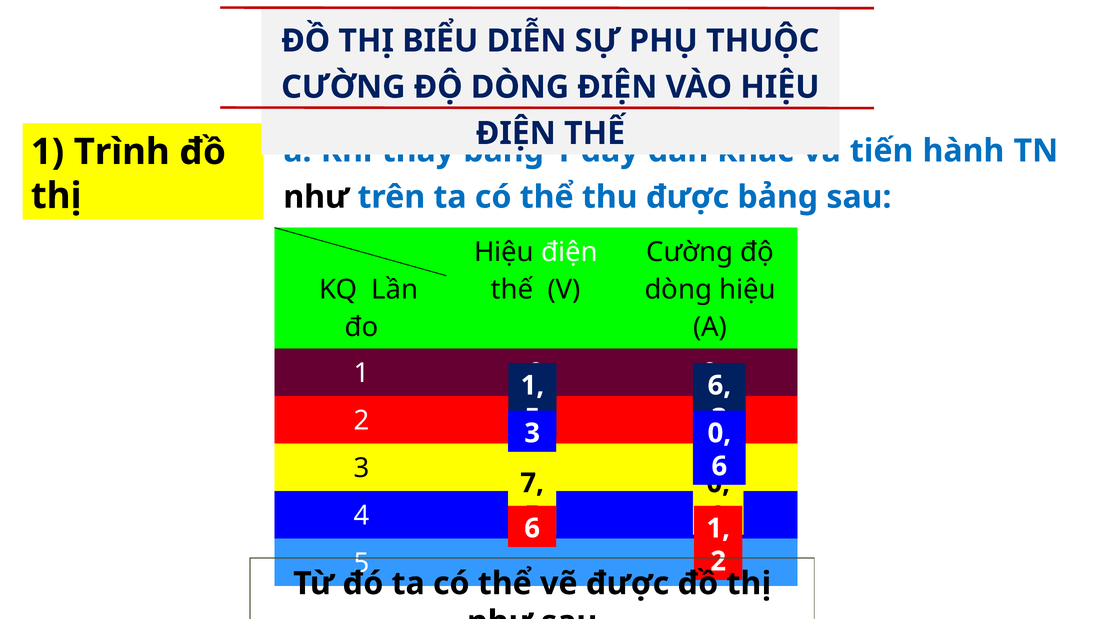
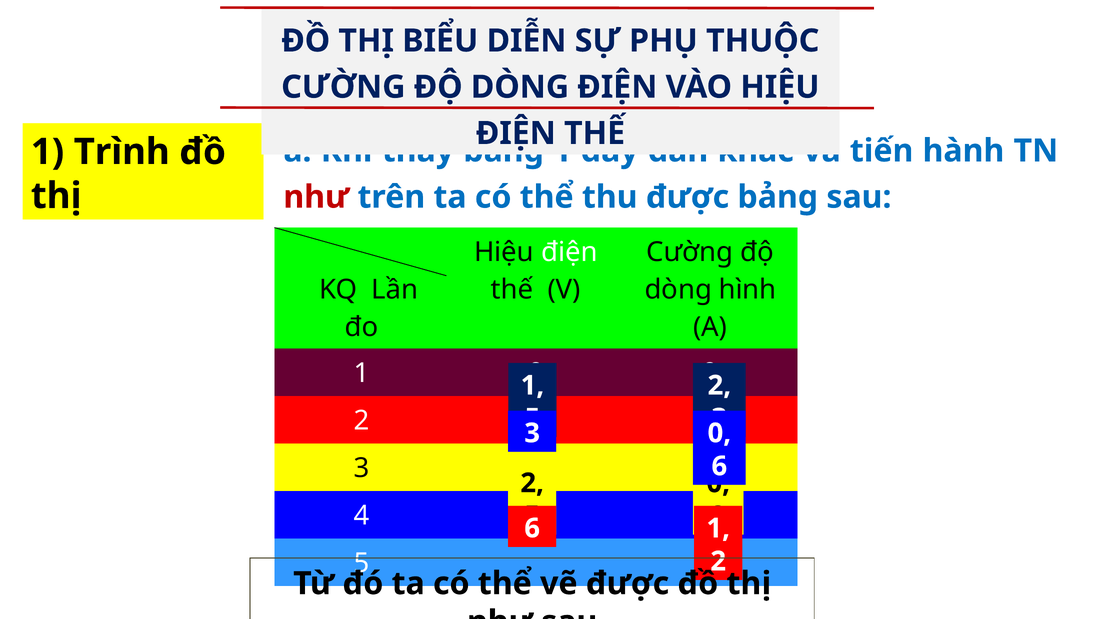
như colour: black -> red (316, 197)
dòng hiệu: hiệu -> hình (748, 290)
6: 6 -> 2 (719, 386)
7: 7 -> 2 (532, 483)
